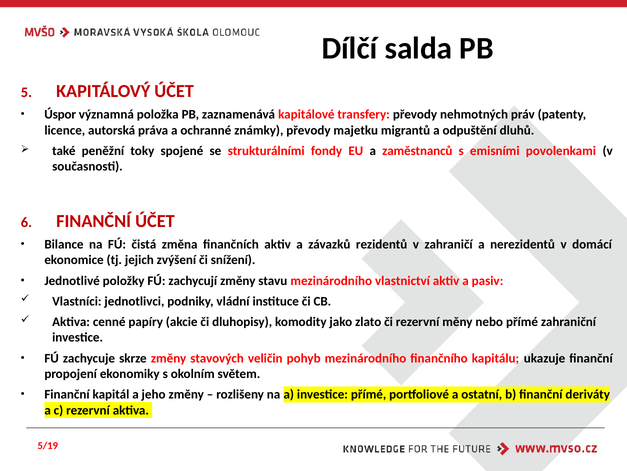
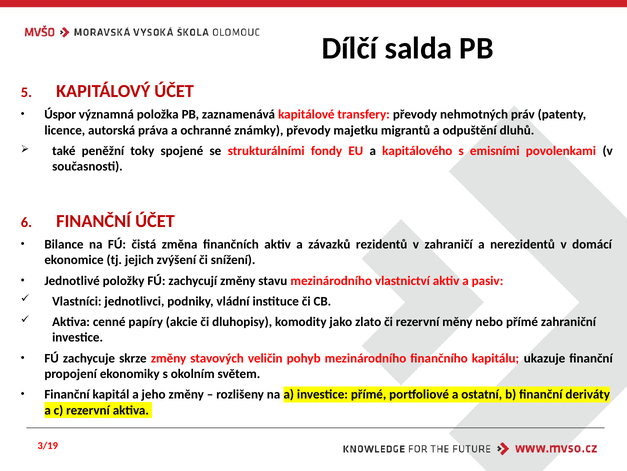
zaměstnanců: zaměstnanců -> kapitálového (417, 151)
5/19: 5/19 -> 3/19 (48, 445)
